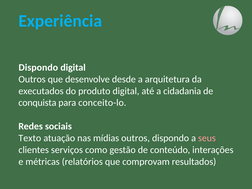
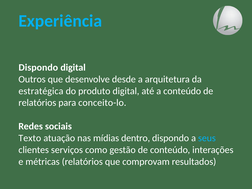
executados: executados -> estratégica (41, 91)
a cidadania: cidadania -> conteúdo (182, 91)
conquista: conquista -> relatórios (37, 103)
mídias outros: outros -> dentro (136, 138)
seus colour: pink -> light blue (207, 138)
